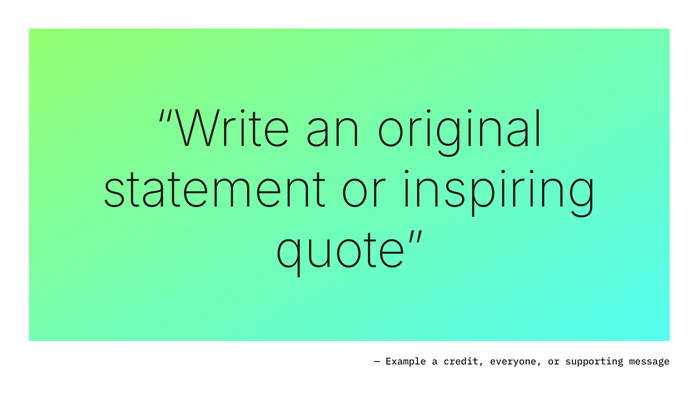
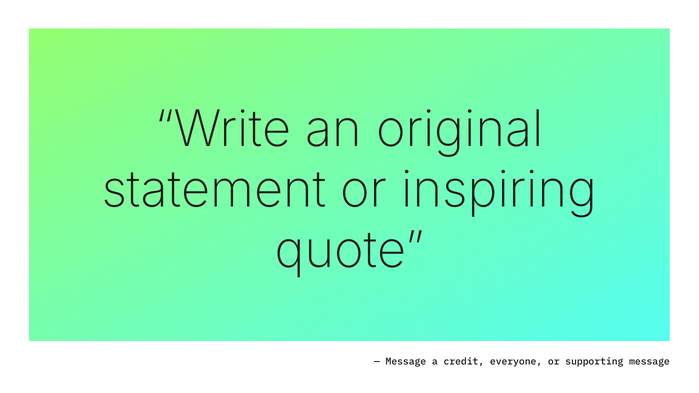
Example: Example -> Message (406, 362)
